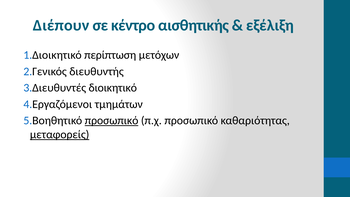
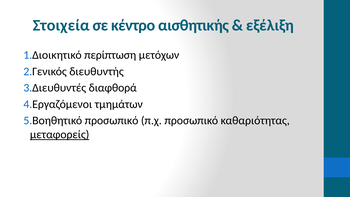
Διέπουν: Διέπουν -> Στοιχεία (61, 25)
διοικητικό: διοικητικό -> διαφθορά (113, 88)
προσωπικό underline: present -> none (112, 120)
